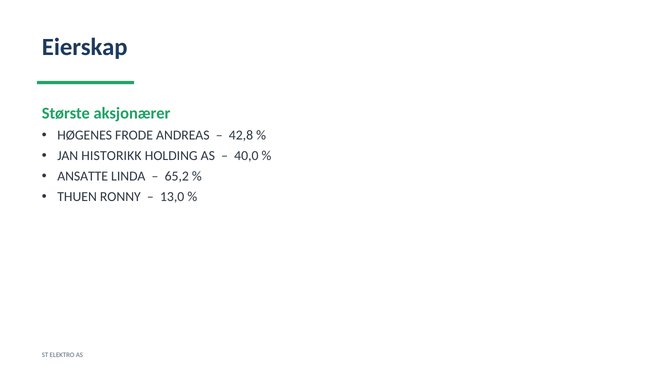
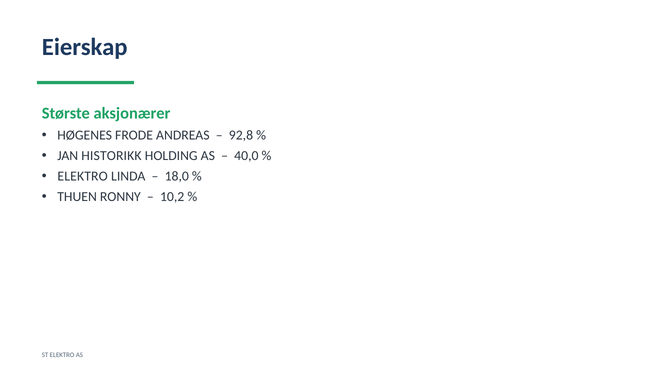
42,8: 42,8 -> 92,8 (241, 135)
ANSATTE: ANSATTE -> ELEKTRO (83, 176)
65,2: 65,2 -> 18,0 (177, 176)
13,0: 13,0 -> 10,2 (172, 197)
